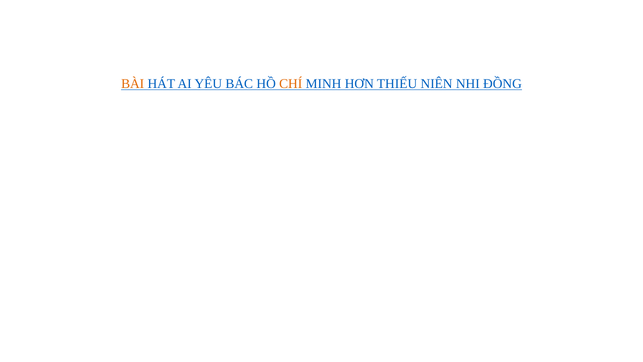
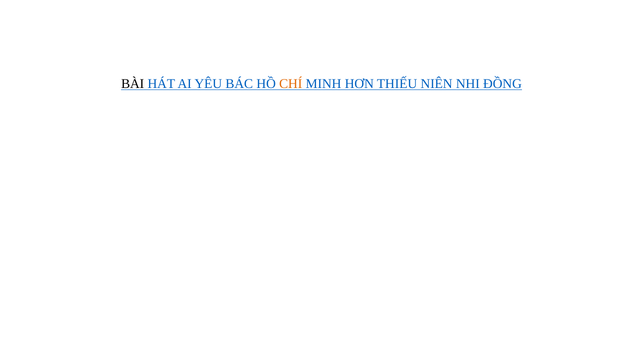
BÀI colour: orange -> black (133, 84)
